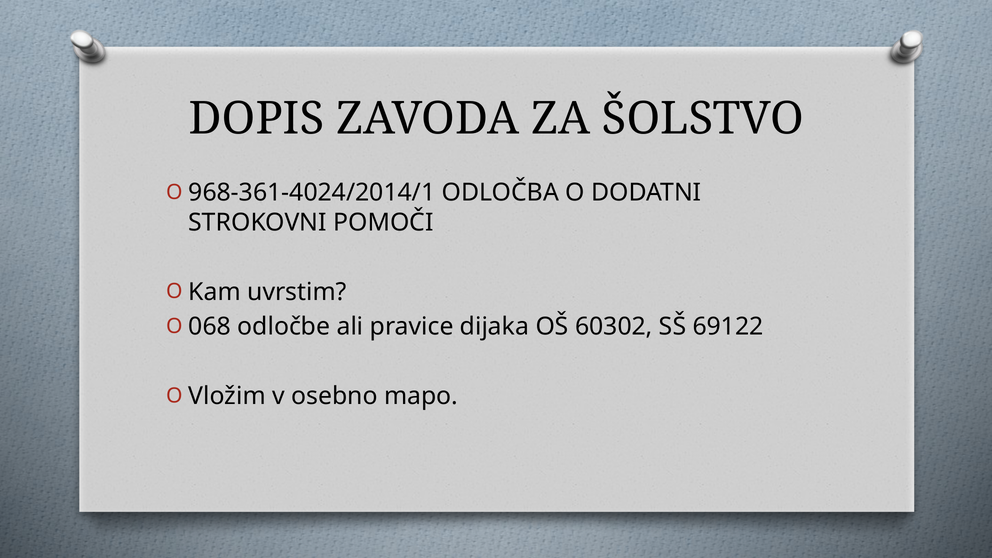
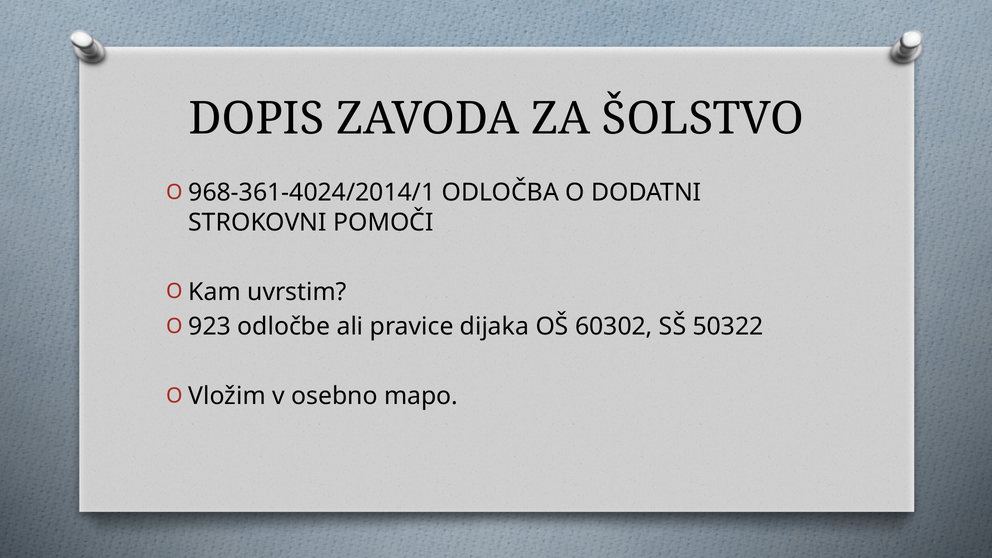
068: 068 -> 923 (210, 327)
69122: 69122 -> 50322 (728, 327)
